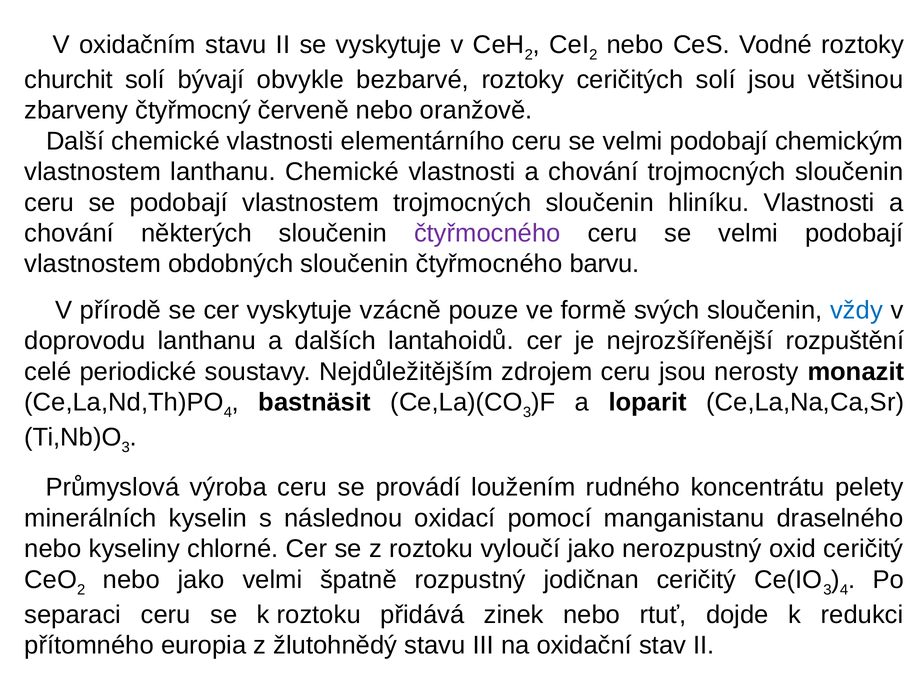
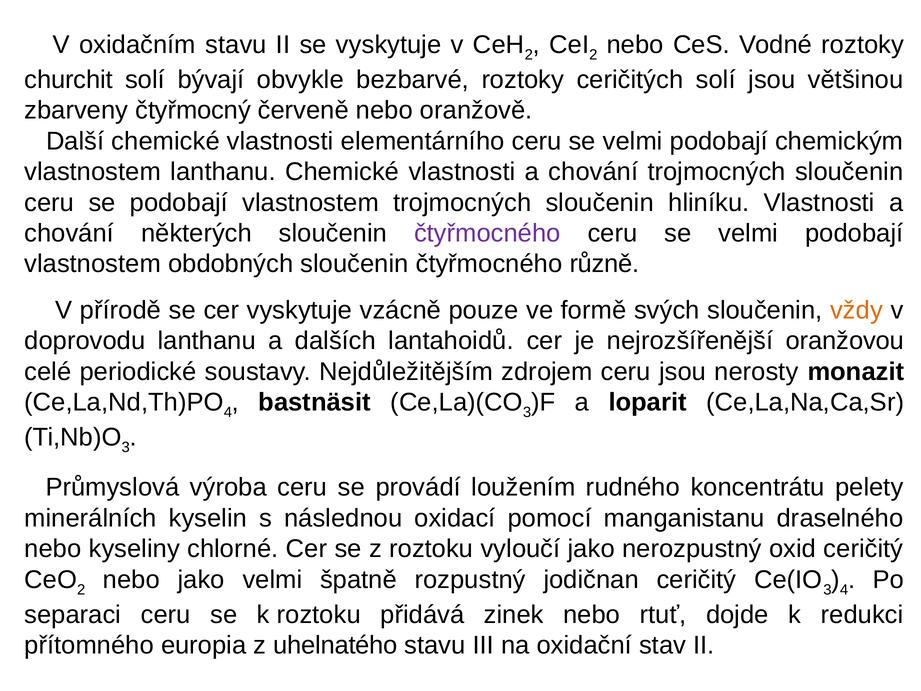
barvu: barvu -> různě (604, 264)
vždy colour: blue -> orange (857, 310)
rozpuštění: rozpuštění -> oranžovou (845, 341)
žlutohnědý: žlutohnědý -> uhelnatého (335, 645)
